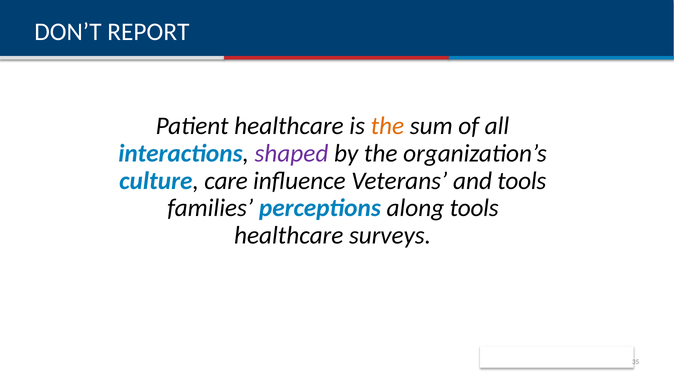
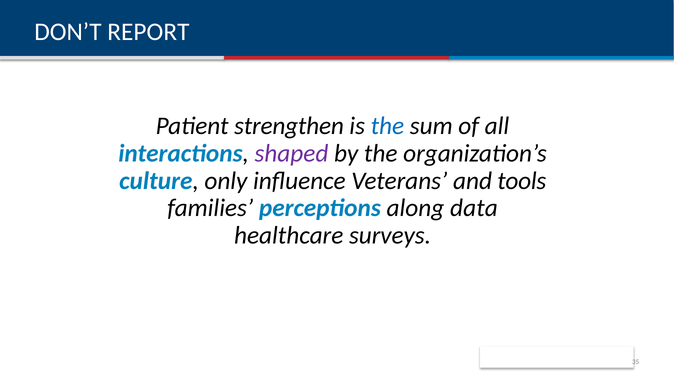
Patient healthcare: healthcare -> strengthen (289, 126)
the colour: orange -> blue (387, 126)
care: care -> only (226, 181)
along tools: tools -> data (474, 208)
